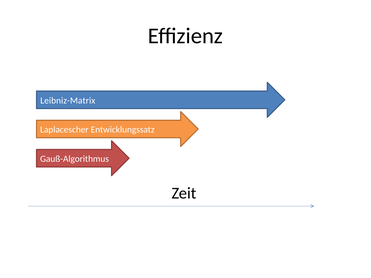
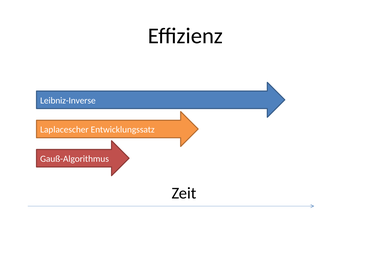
Leibniz-Matrix: Leibniz-Matrix -> Leibniz-Inverse (68, 101)
